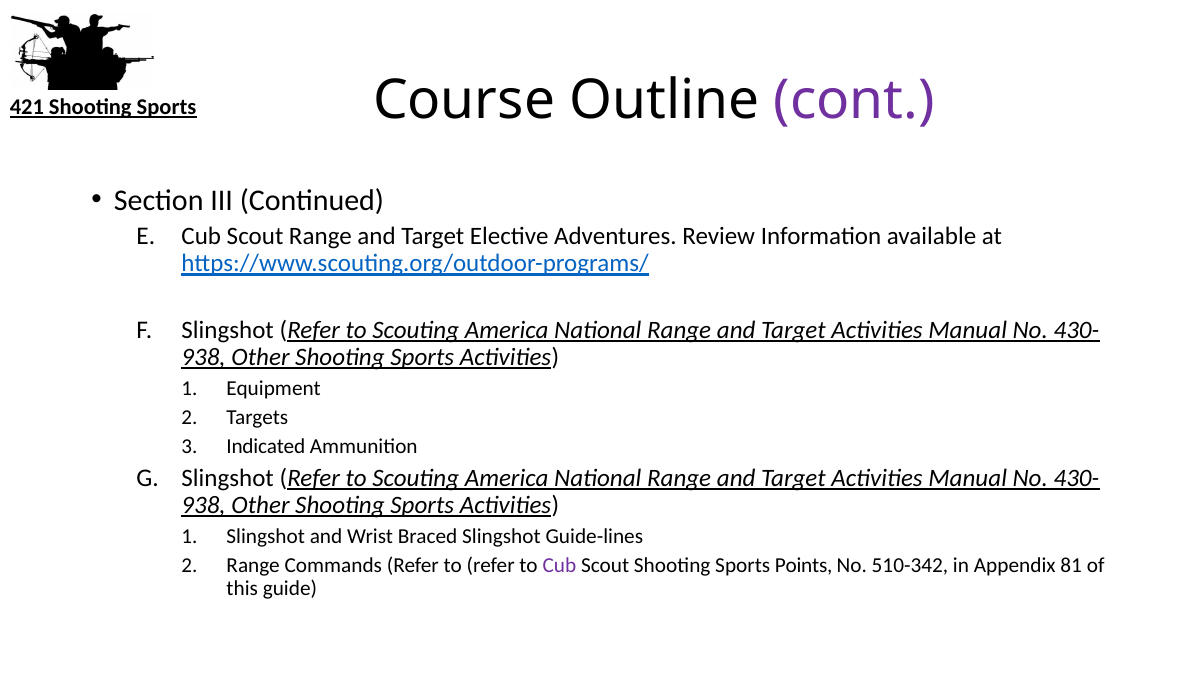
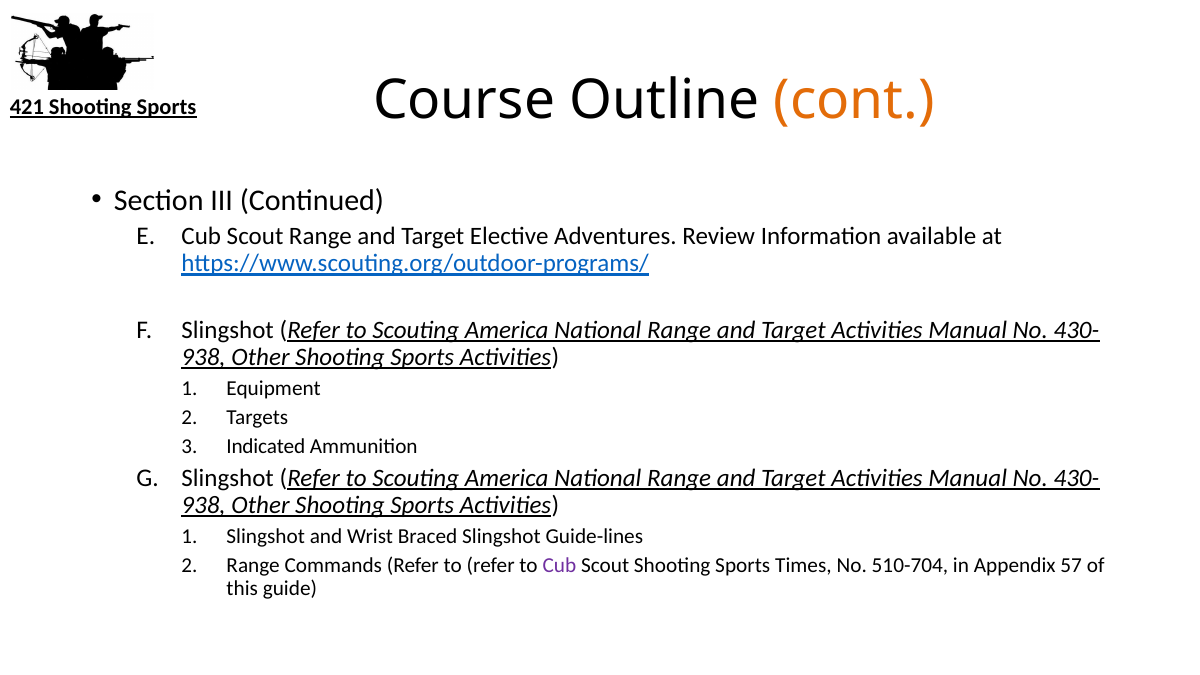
cont colour: purple -> orange (854, 101)
Points: Points -> Times (803, 565)
510-342: 510-342 -> 510-704 (910, 565)
81: 81 -> 57 (1071, 565)
